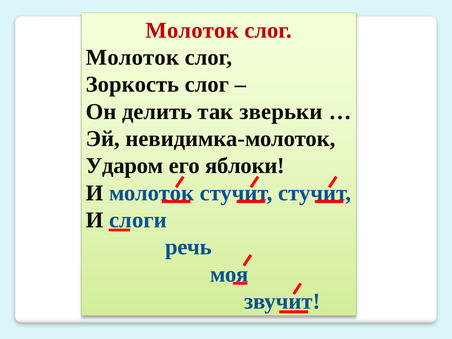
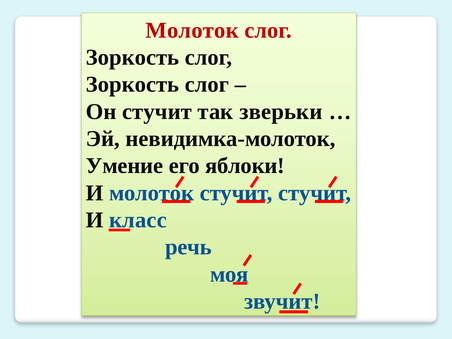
Молоток: Молоток -> Зоркость (133, 57)
Он делить: делить -> стучит (157, 112)
Ударом: Ударом -> Умение (125, 166)
слоги: слоги -> класс (138, 220)
